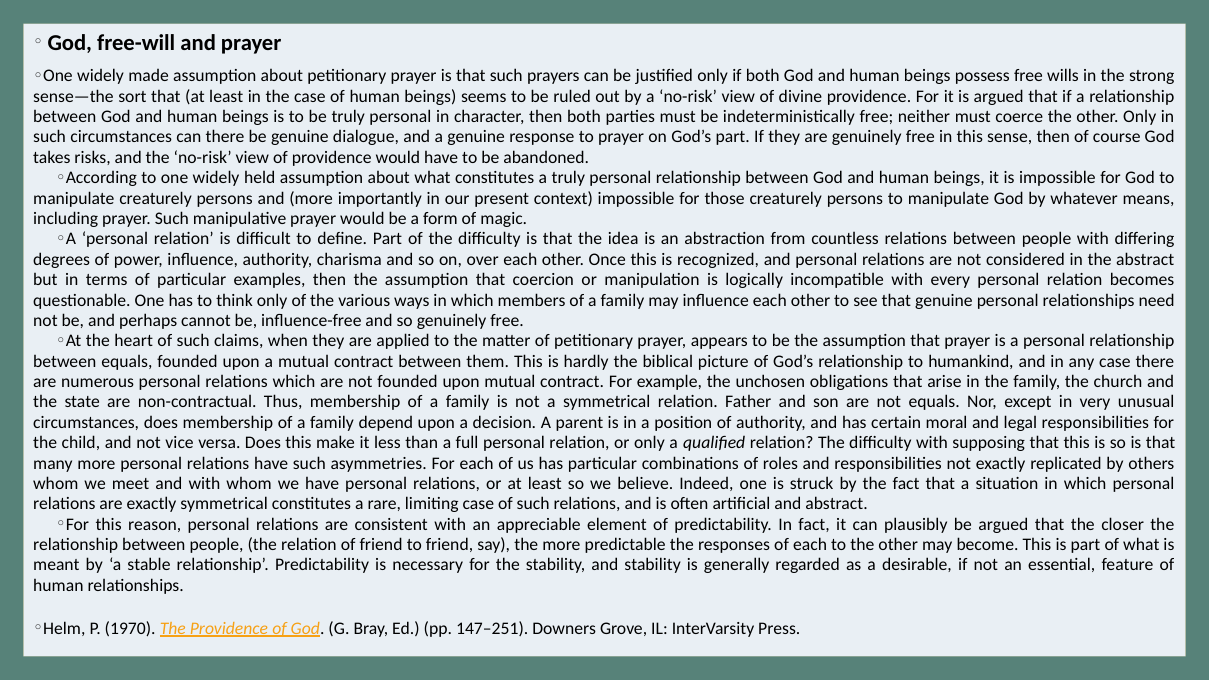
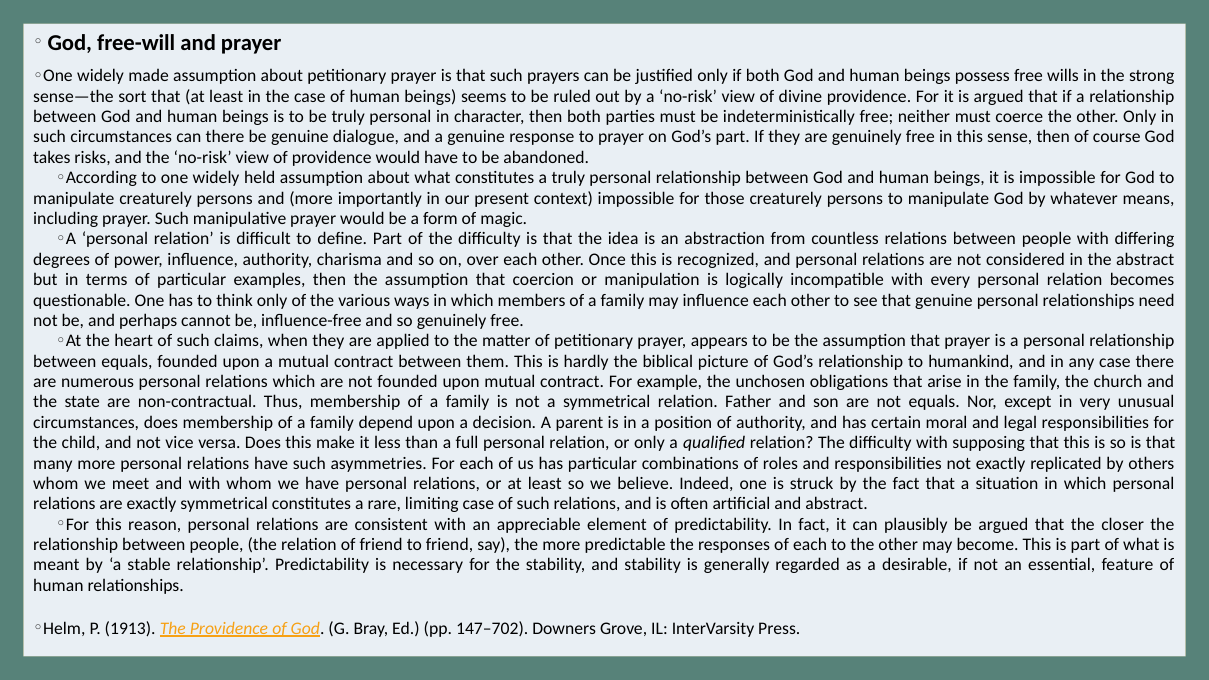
1970: 1970 -> 1913 (130, 629)
147–251: 147–251 -> 147–702 (492, 629)
